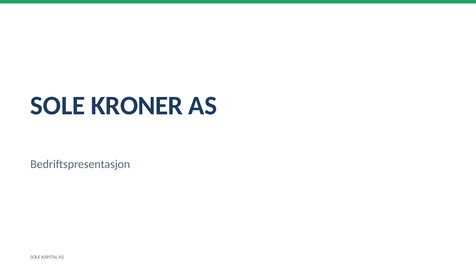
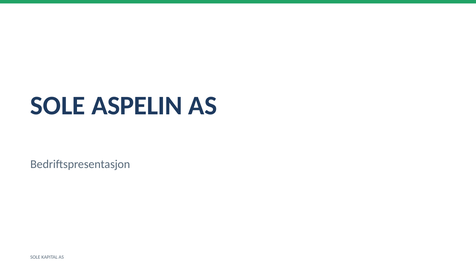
KRONER: KRONER -> ASPELIN (137, 106)
